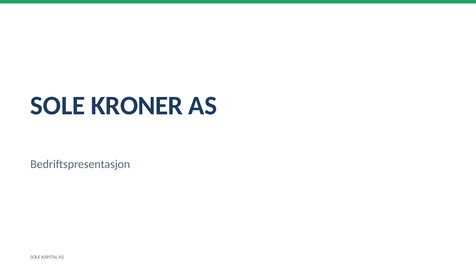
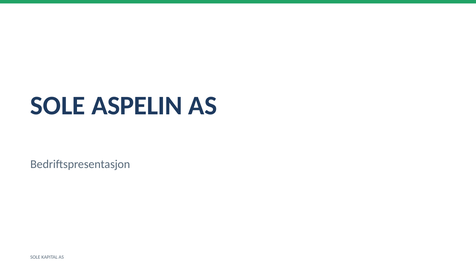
KRONER: KRONER -> ASPELIN (137, 106)
